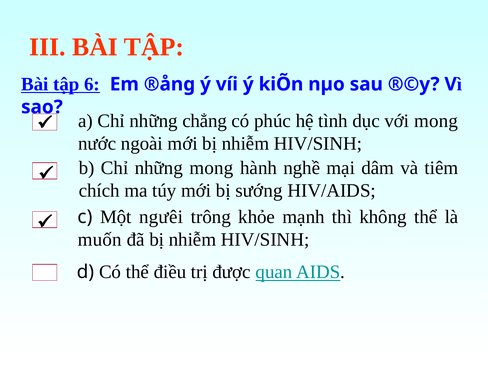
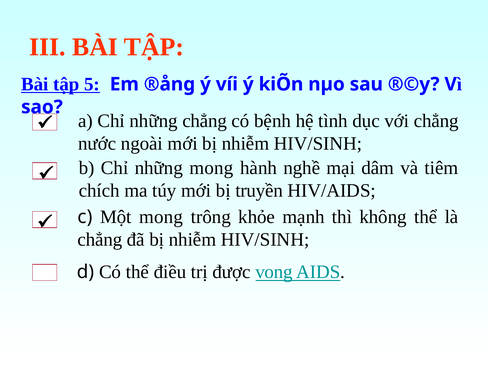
6: 6 -> 5 (92, 84)
phúc: phúc -> bệnh (273, 121)
với mong: mong -> chẳng (436, 121)
sướng: sướng -> truyền (259, 191)
Một ngưêi: ngưêi -> mong (161, 217)
muốn: muốn -> chẳng (100, 240)
quan: quan -> vong (274, 272)
